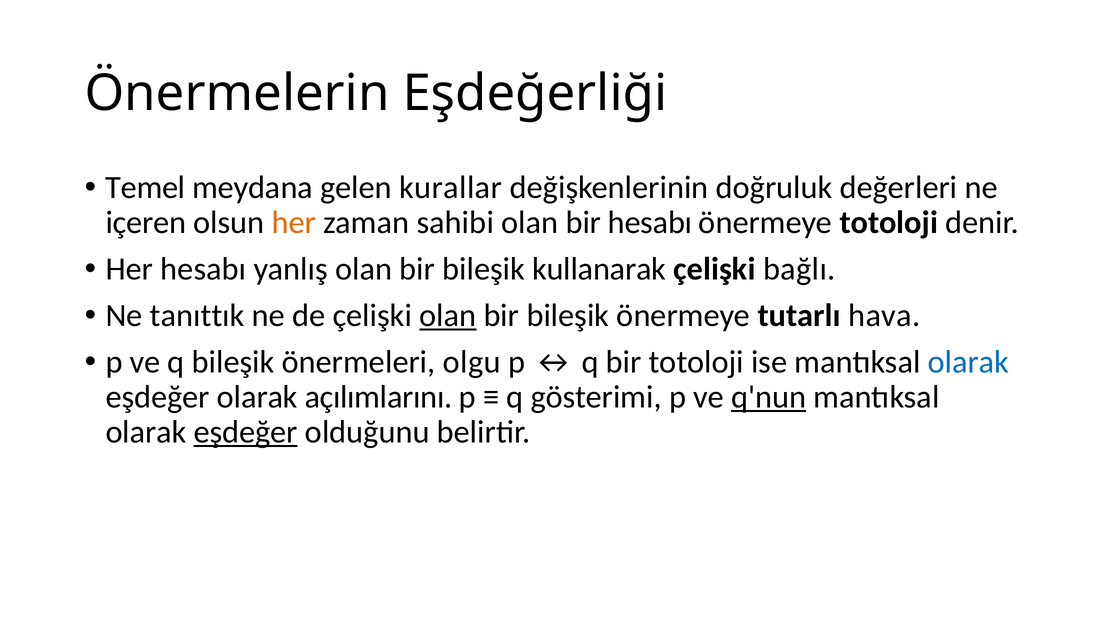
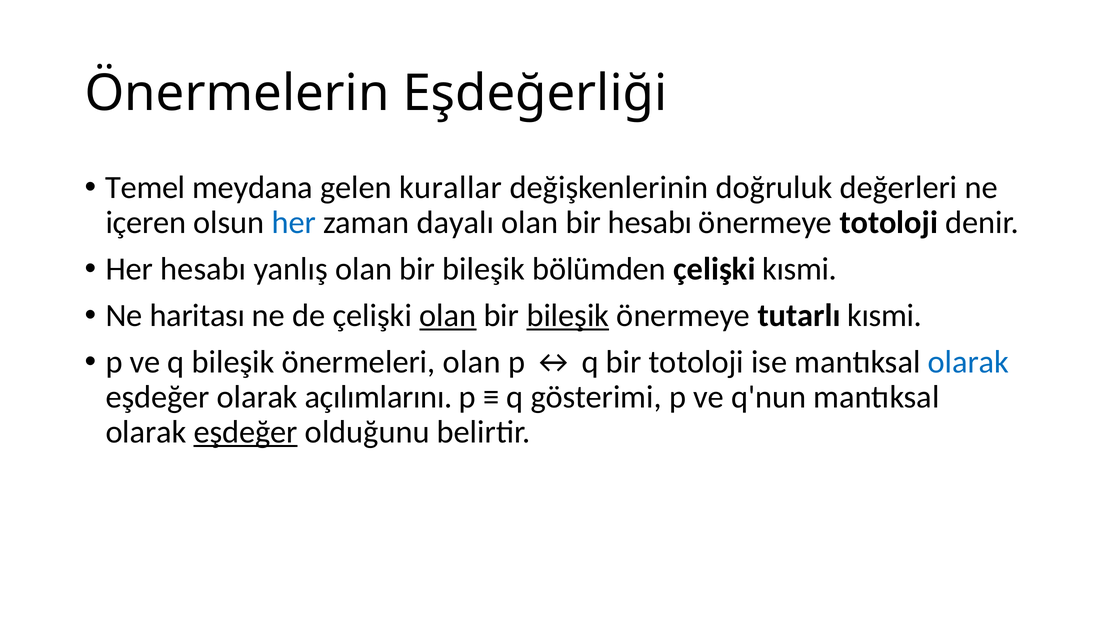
her colour: orange -> blue (294, 223)
sahibi: sahibi -> dayalı (455, 223)
kullanarak: kullanarak -> bölümden (599, 269)
çelişki bağlı: bağlı -> kısmi (800, 269)
tanıttık: tanıttık -> haritası (197, 316)
bileşik underline: none -> present (568, 316)
tutarlı hava: hava -> kısmi (885, 316)
önermeleri olgu: olgu -> olan (472, 362)
q'nun underline: present -> none (769, 397)
